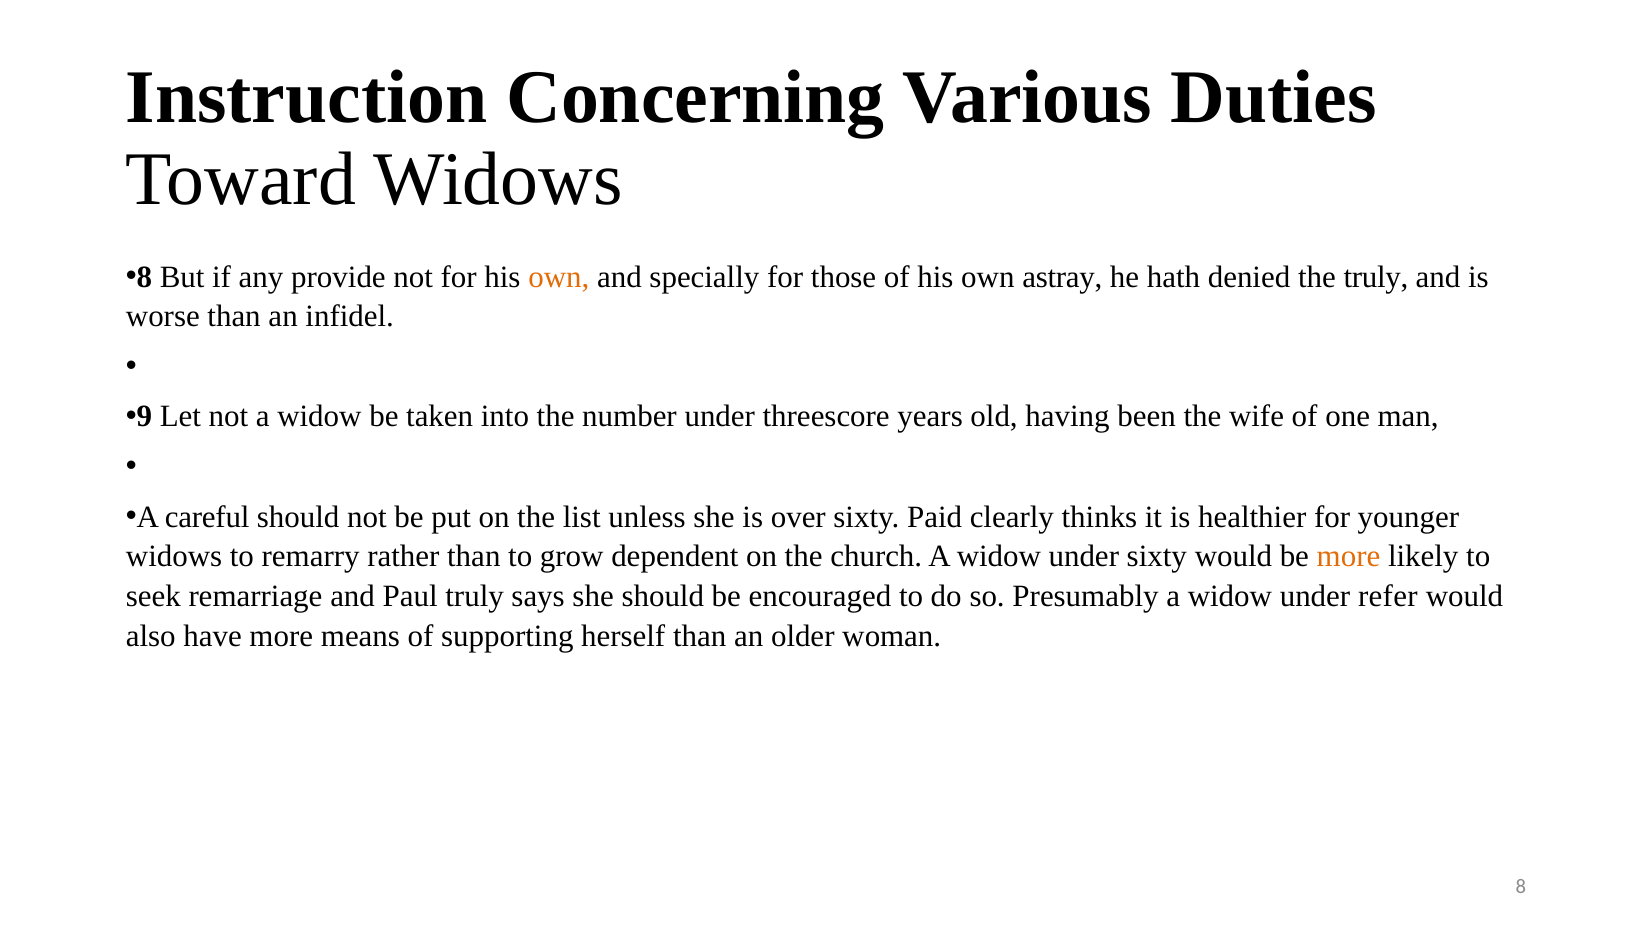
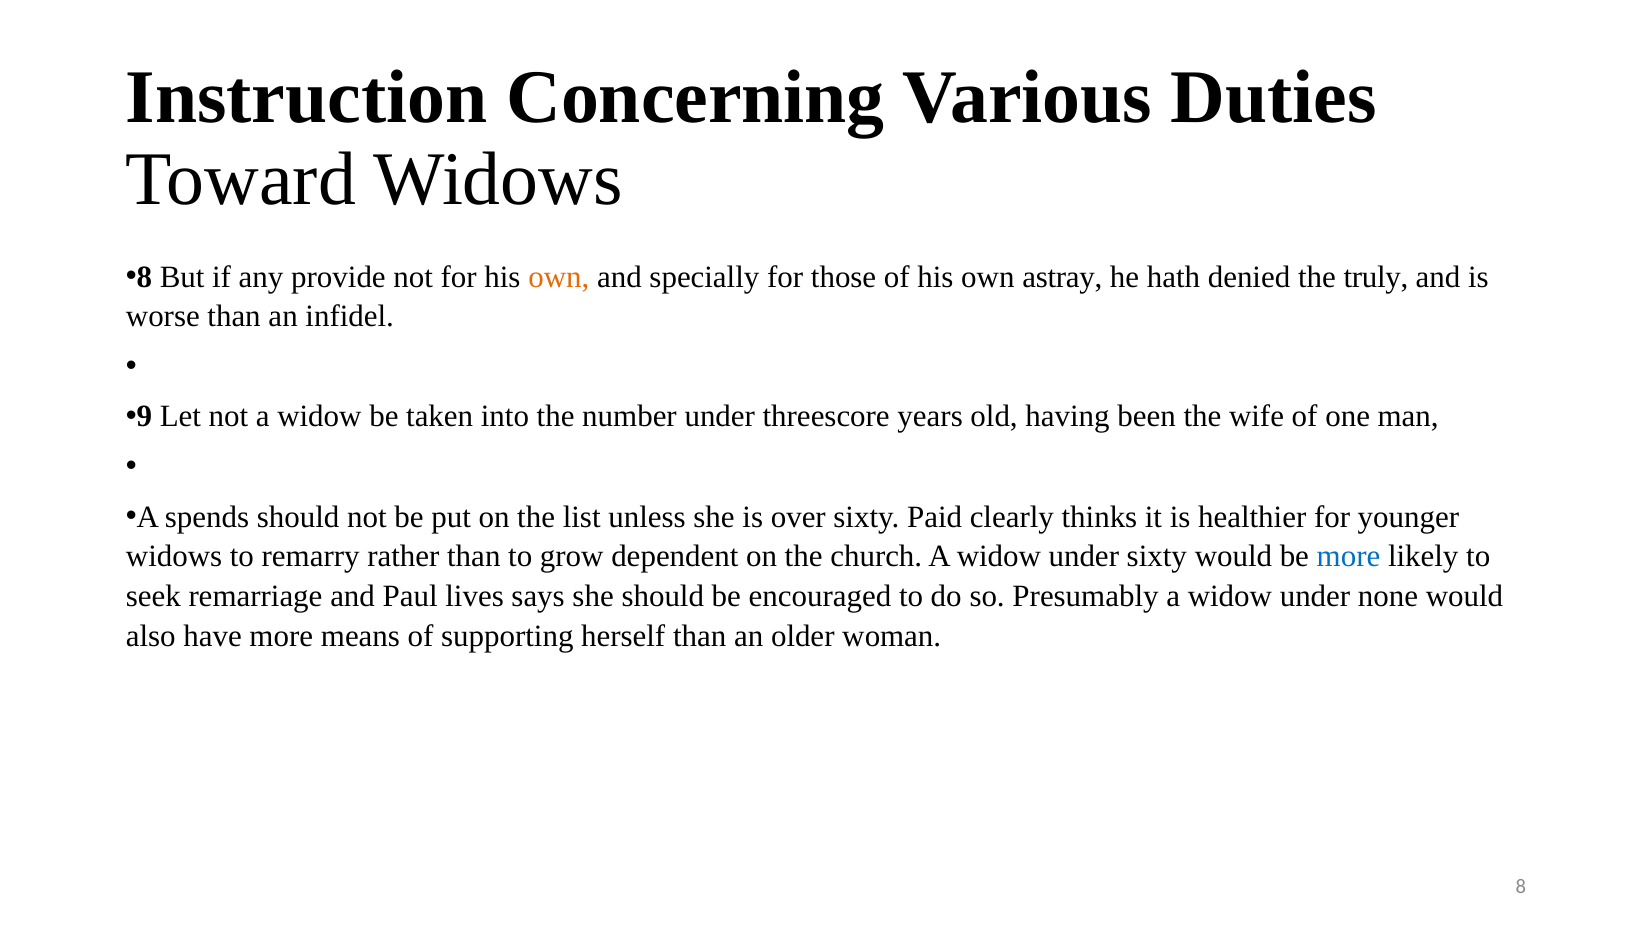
careful: careful -> spends (207, 517)
more colour: orange -> blue (1348, 557)
Paul truly: truly -> lives (475, 597)
refer: refer -> none (1388, 597)
